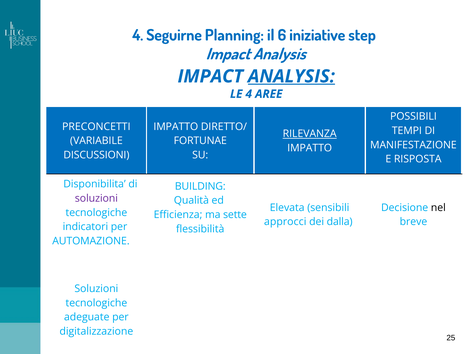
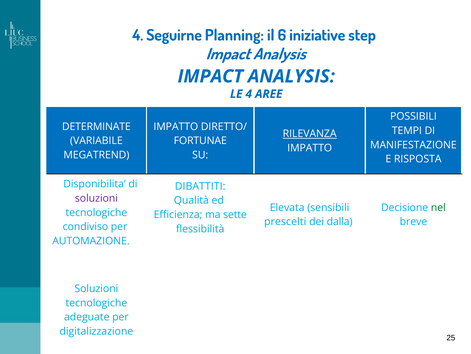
ANALYSIS underline: present -> none (291, 76)
PRECONCETTI: PRECONCETTI -> DETERMINATE (96, 126)
DISCUSSIONI: DISCUSSIONI -> MEGATREND (96, 155)
BUILDING: BUILDING -> DIBATTITI (200, 186)
nel colour: black -> green (438, 207)
approcci: approcci -> prescelti (285, 221)
indicatori: indicatori -> condiviso (85, 226)
